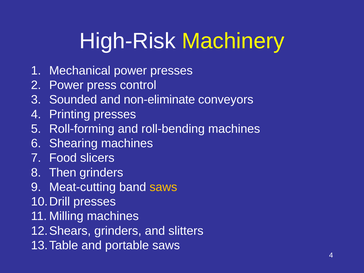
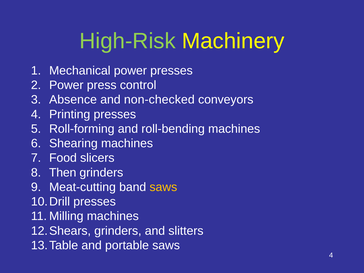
High-Risk colour: white -> light green (128, 41)
Sounded: Sounded -> Absence (73, 100)
non-eliminate: non-eliminate -> non-checked (159, 100)
